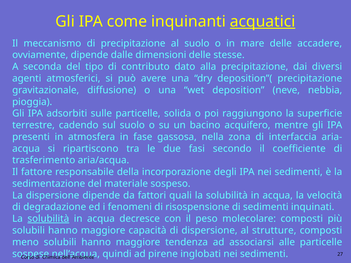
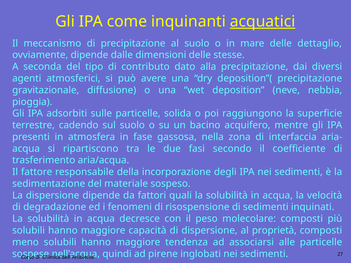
accadere: accadere -> dettaglio (320, 43)
solubilità underline: present -> none (48, 219)
strutture: strutture -> proprietà (274, 231)
